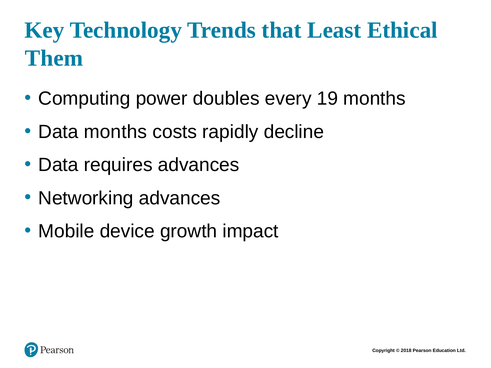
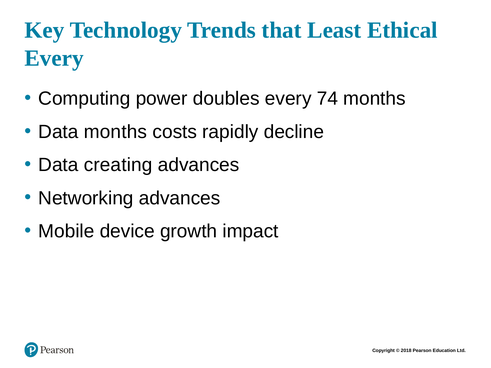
Them: Them -> Every (54, 58)
19: 19 -> 74 (327, 99)
requires: requires -> creating (118, 165)
